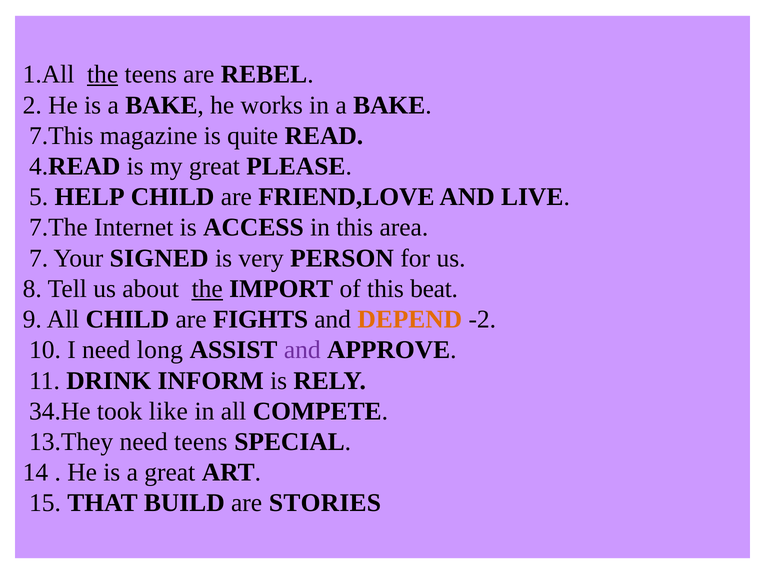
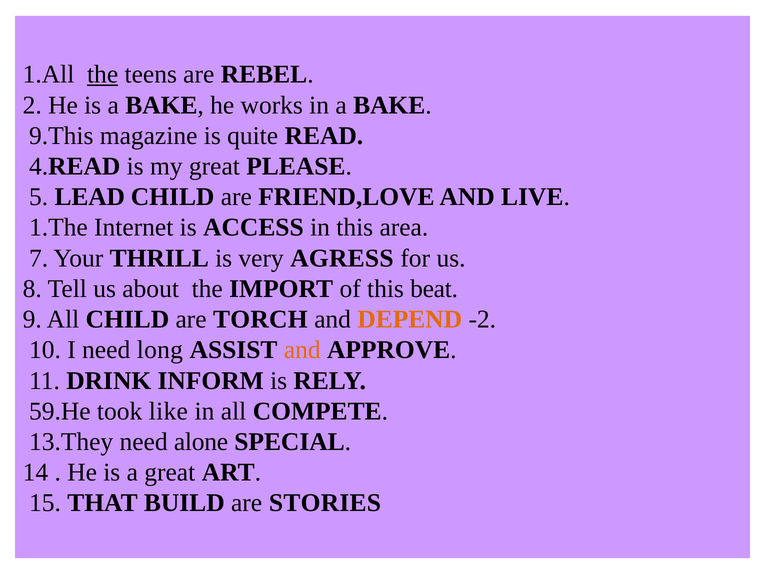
7.This: 7.This -> 9.This (61, 136)
HELP: HELP -> LEAD (90, 197)
7.The: 7.The -> 1.The (58, 227)
SIGNED: SIGNED -> THRILL (159, 258)
PERSON: PERSON -> AGRESS (342, 258)
the underline: present -> none (207, 289)
FIGHTS: FIGHTS -> TORCH (260, 319)
and colour: purple -> orange (302, 350)
34.He: 34.He -> 59.He (60, 411)
need teens: teens -> alone (201, 442)
